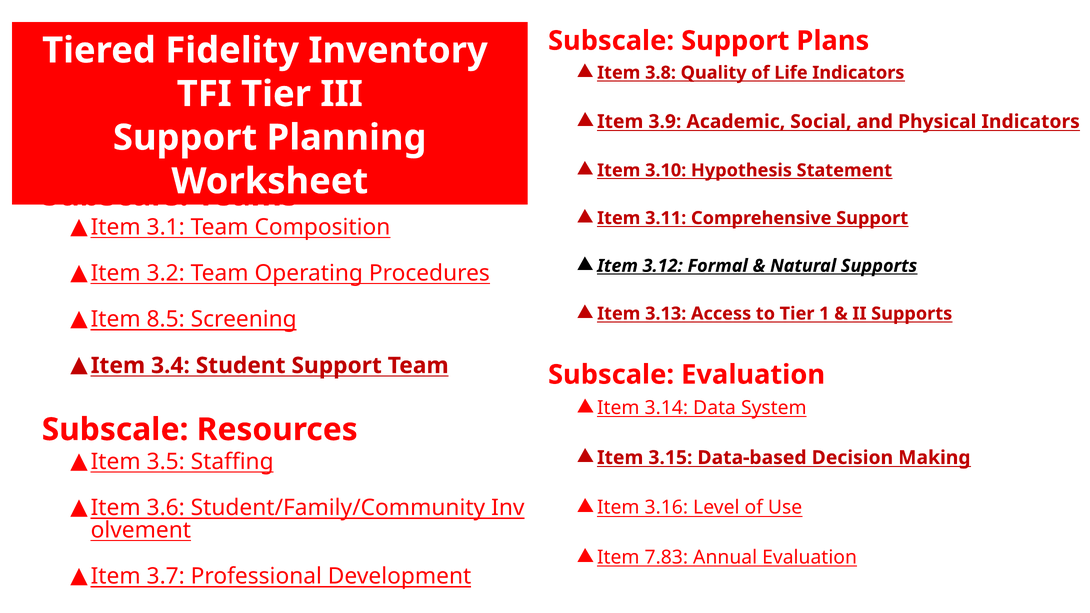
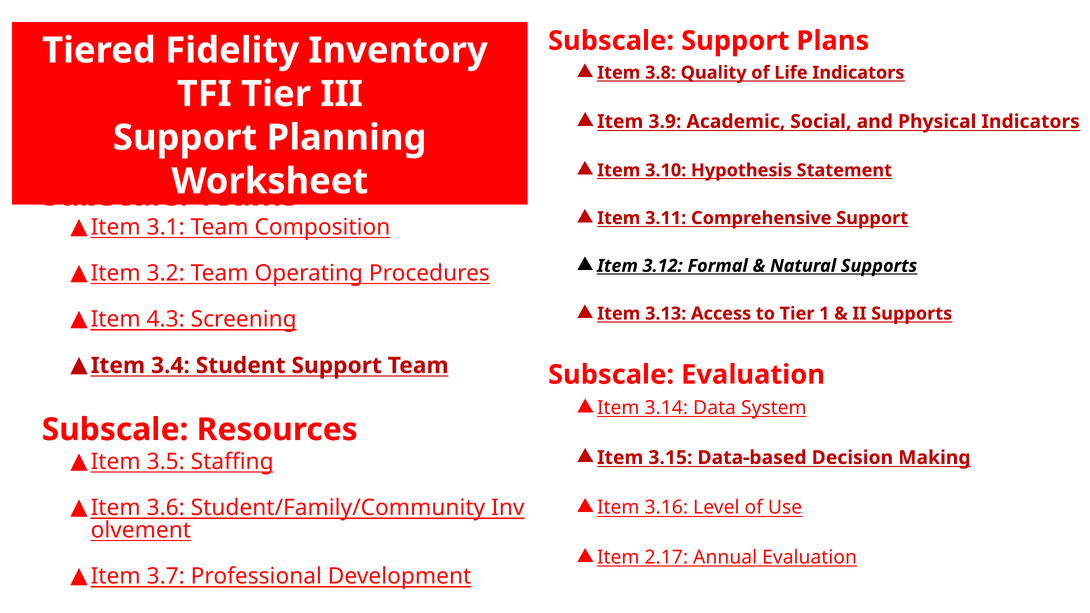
8.5: 8.5 -> 4.3 (166, 319)
7.83: 7.83 -> 2.17 (666, 558)
